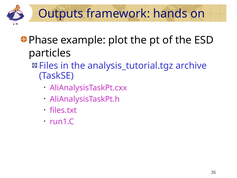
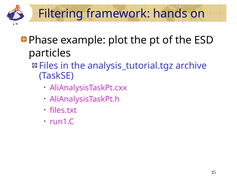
Outputs: Outputs -> Filtering (61, 14)
